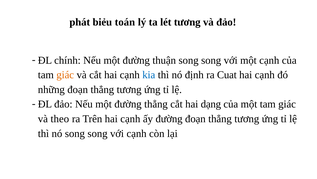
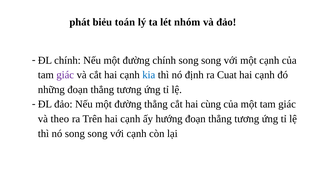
lét tương: tương -> nhóm (187, 22)
đường thuận: thuận -> chính (164, 60)
giác colour: orange -> purple (65, 75)
dạng: dạng -> cùng (211, 104)
ấy đường: đường -> hướng (169, 118)
